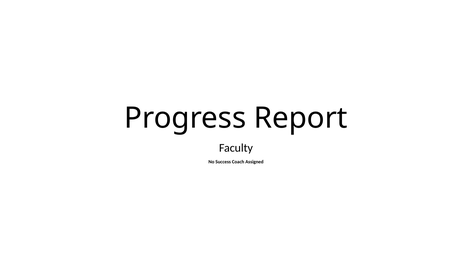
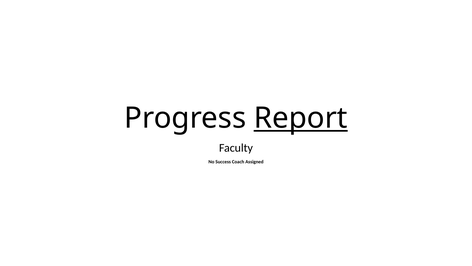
Report underline: none -> present (301, 118)
